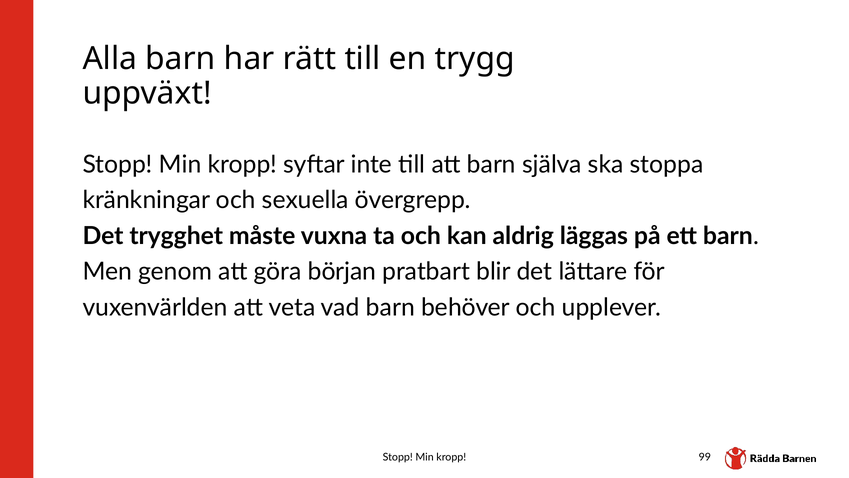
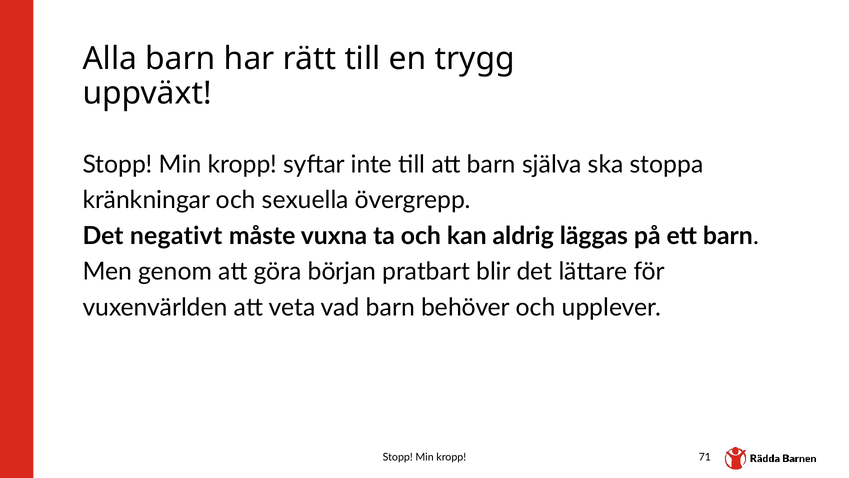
trygghet: trygghet -> negativt (176, 236)
99: 99 -> 71 (705, 457)
